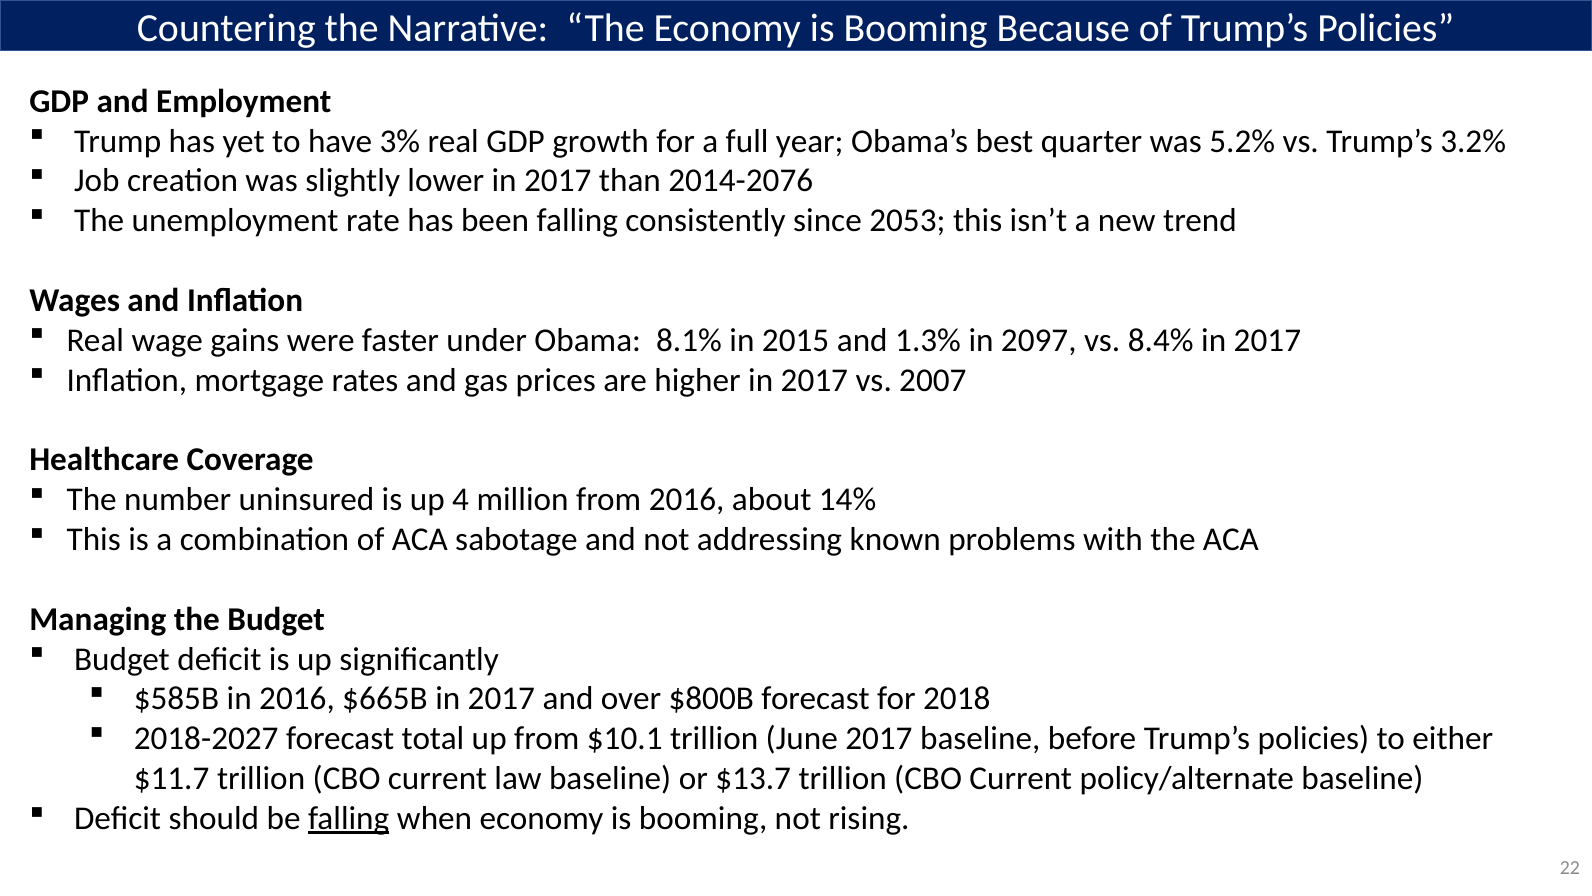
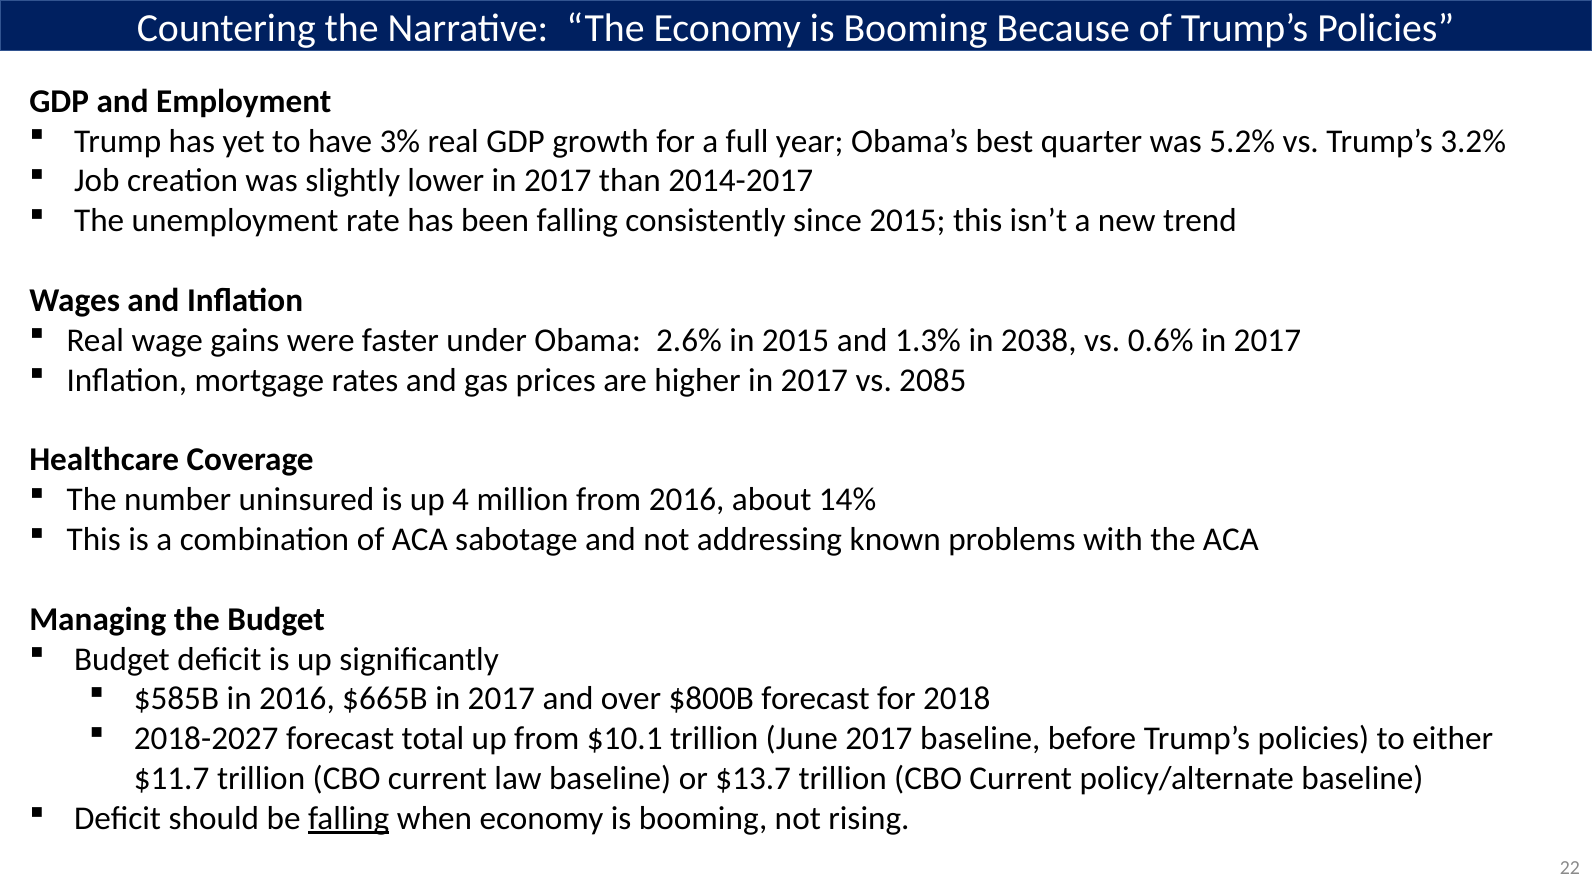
2014-2076: 2014-2076 -> 2014-2017 (741, 181)
since 2053: 2053 -> 2015 (907, 221)
8.1%: 8.1% -> 2.6% (689, 340)
2097: 2097 -> 2038 (1039, 340)
8.4%: 8.4% -> 0.6% (1161, 340)
2007: 2007 -> 2085 (933, 380)
